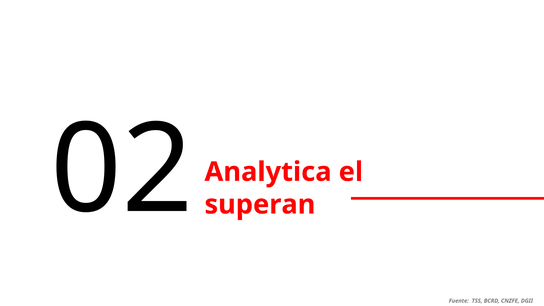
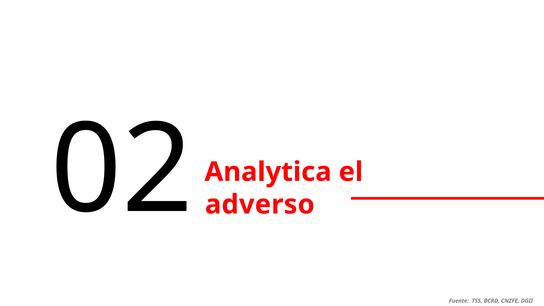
superan: superan -> adverso (260, 205)
